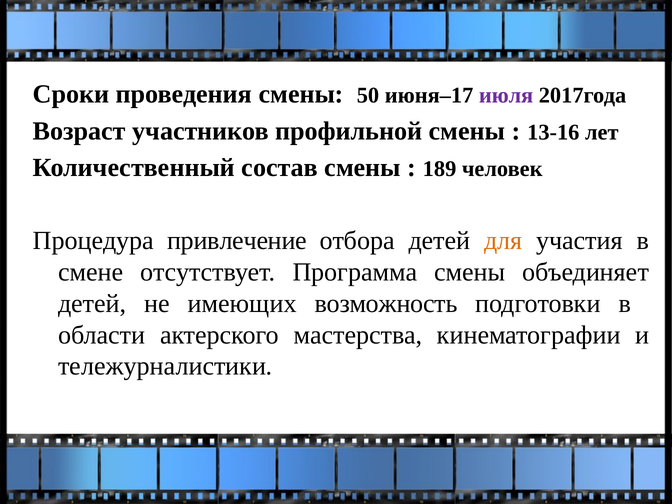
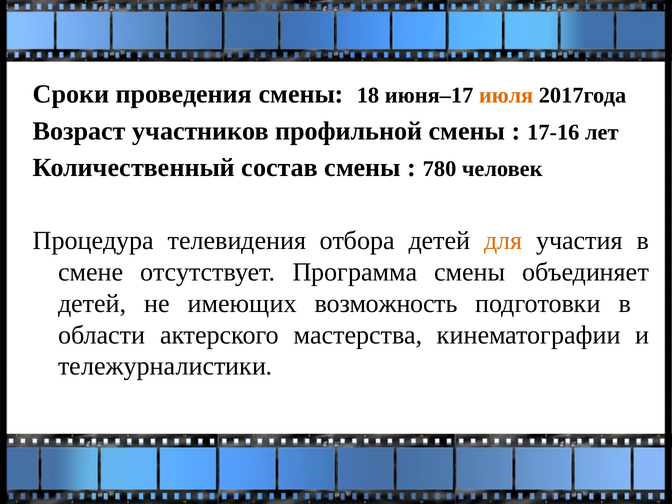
50: 50 -> 18 (368, 96)
июля colour: purple -> orange (506, 96)
13-16: 13-16 -> 17-16 (553, 132)
189: 189 -> 780 (440, 169)
привлечение: привлечение -> телевидения (237, 241)
